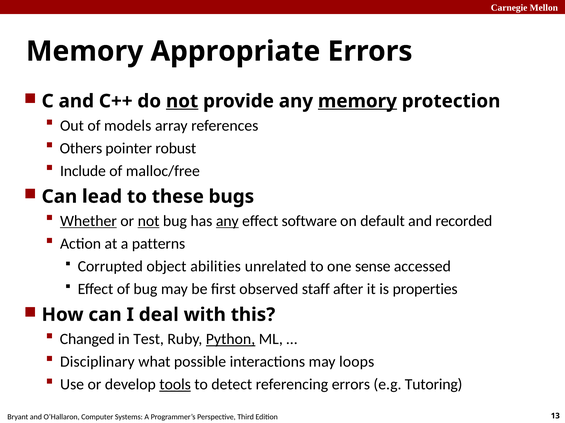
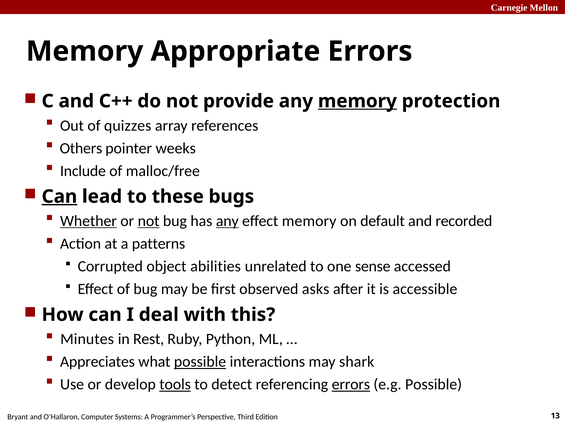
not underline: present -> none (182, 101)
models: models -> quizzes (128, 126)
robust: robust -> weeks (176, 148)
Can underline: none -> present (59, 197)
effect software: software -> memory (309, 221)
staff: staff -> asks (316, 290)
properties: properties -> accessible (425, 290)
Changed: Changed -> Minutes (87, 340)
Test: Test -> Rest (149, 340)
Python underline: present -> none (231, 340)
Disciplinary: Disciplinary -> Appreciates (97, 362)
possible underline: none -> present (200, 362)
loops: loops -> shark (357, 362)
errors underline: none -> present (351, 385)
e.g Tutoring: Tutoring -> Possible (434, 385)
